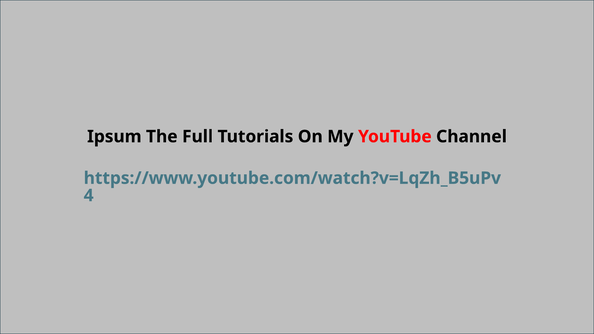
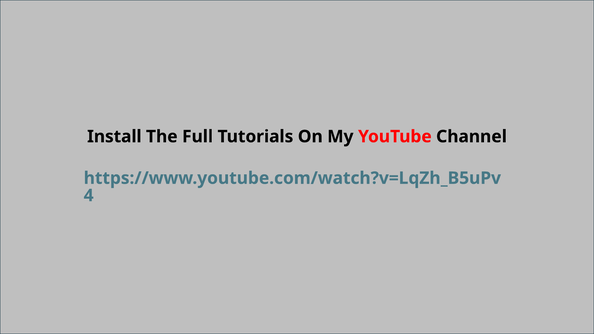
Ipsum: Ipsum -> Install (114, 137)
